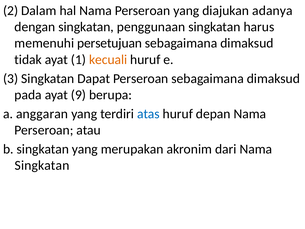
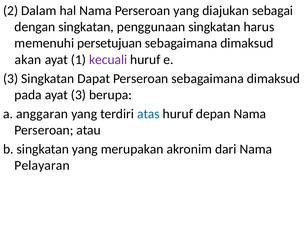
adanya: adanya -> sebagai (273, 11)
tidak: tidak -> akan (28, 59)
kecuali colour: orange -> purple (108, 59)
ayat 9: 9 -> 3 (78, 95)
Singkatan: Singkatan -> Pelayaran (42, 165)
